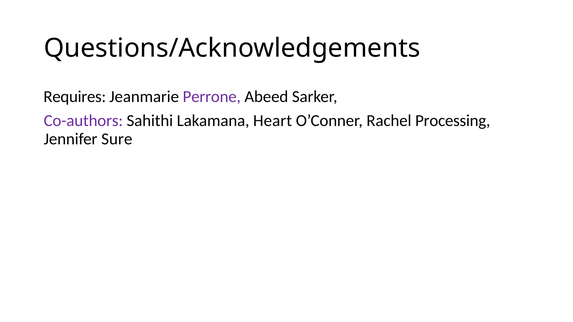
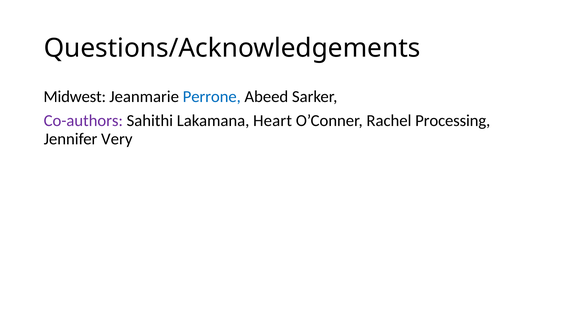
Requires: Requires -> Midwest (75, 97)
Perrone colour: purple -> blue (212, 97)
Sure: Sure -> Very (117, 139)
